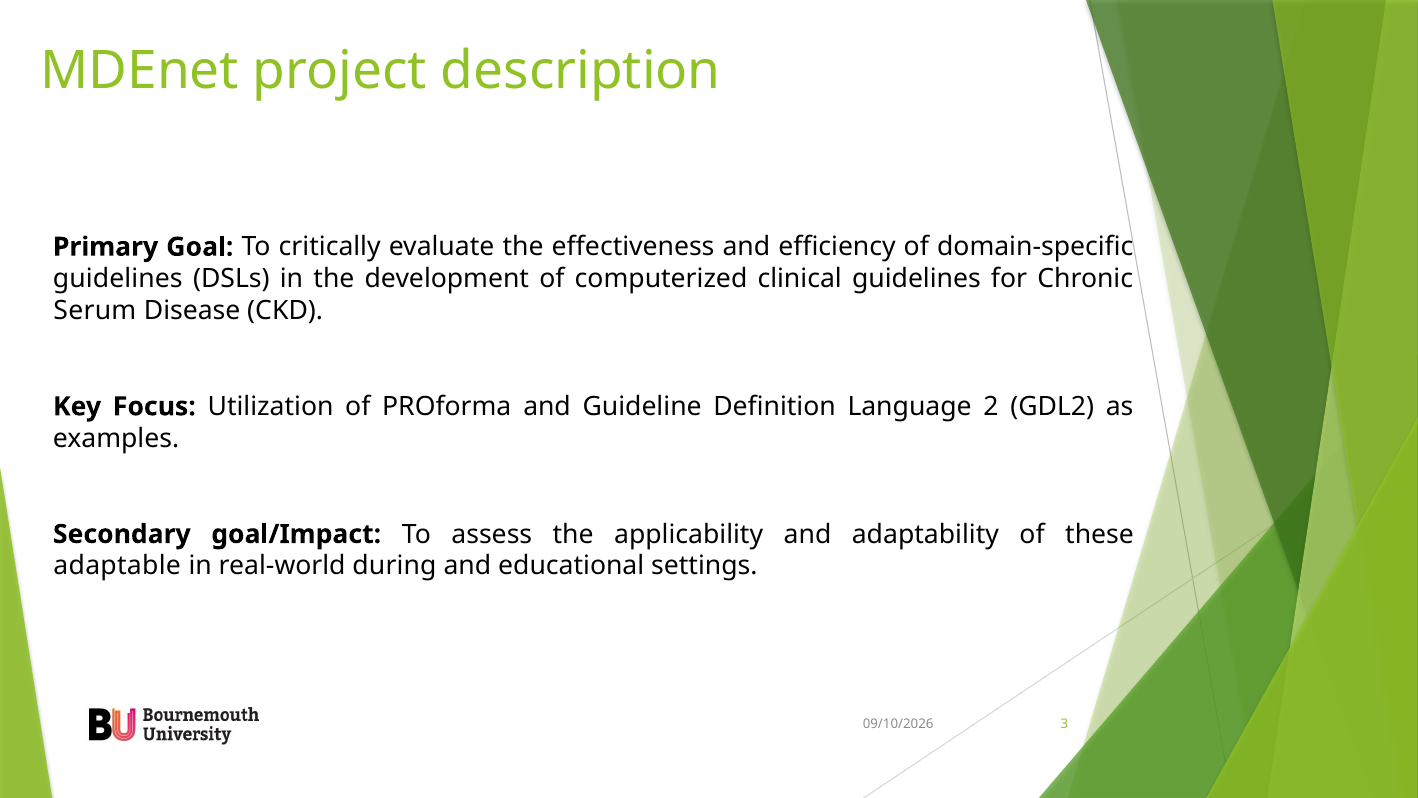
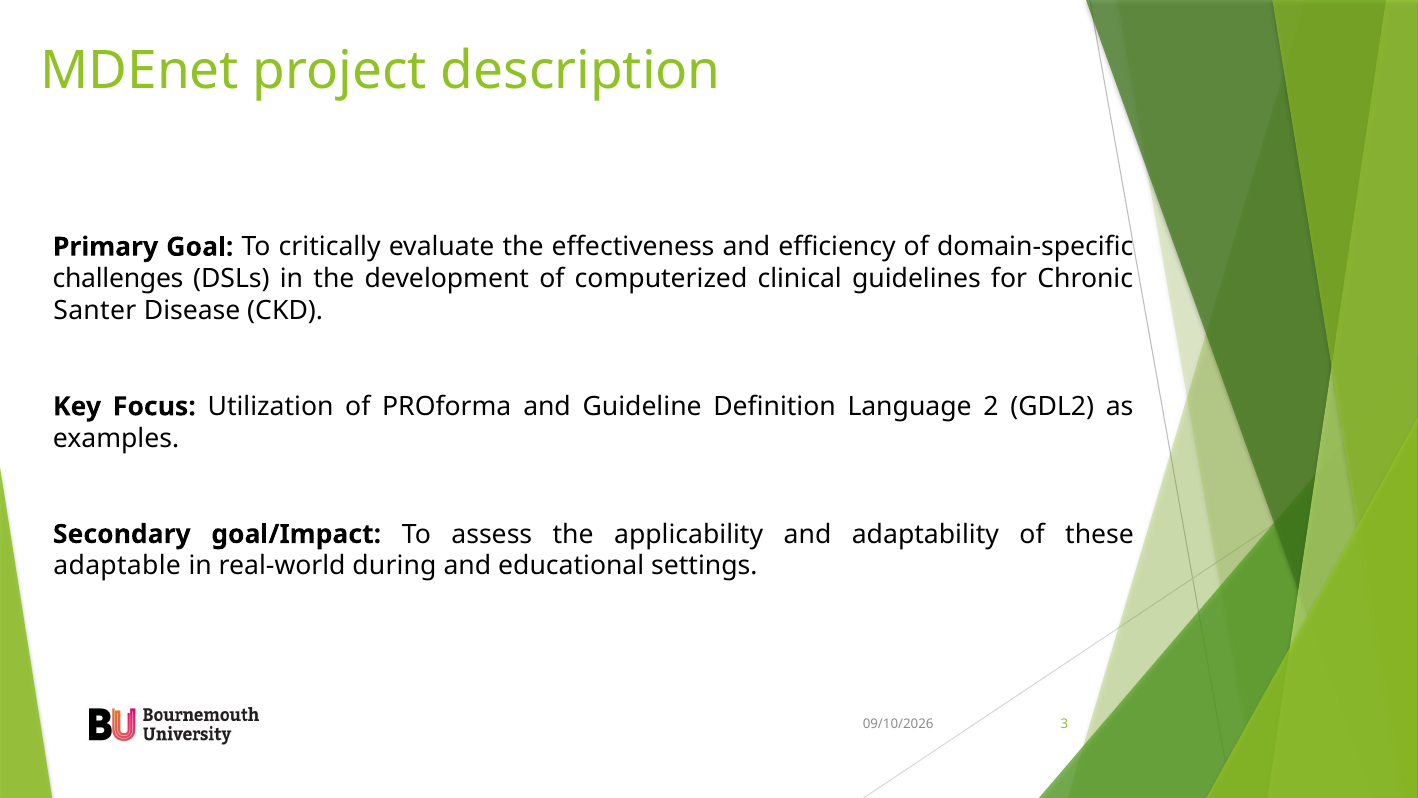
guidelines: guidelines -> challenges (118, 279)
Serum: Serum -> Santer (95, 311)
